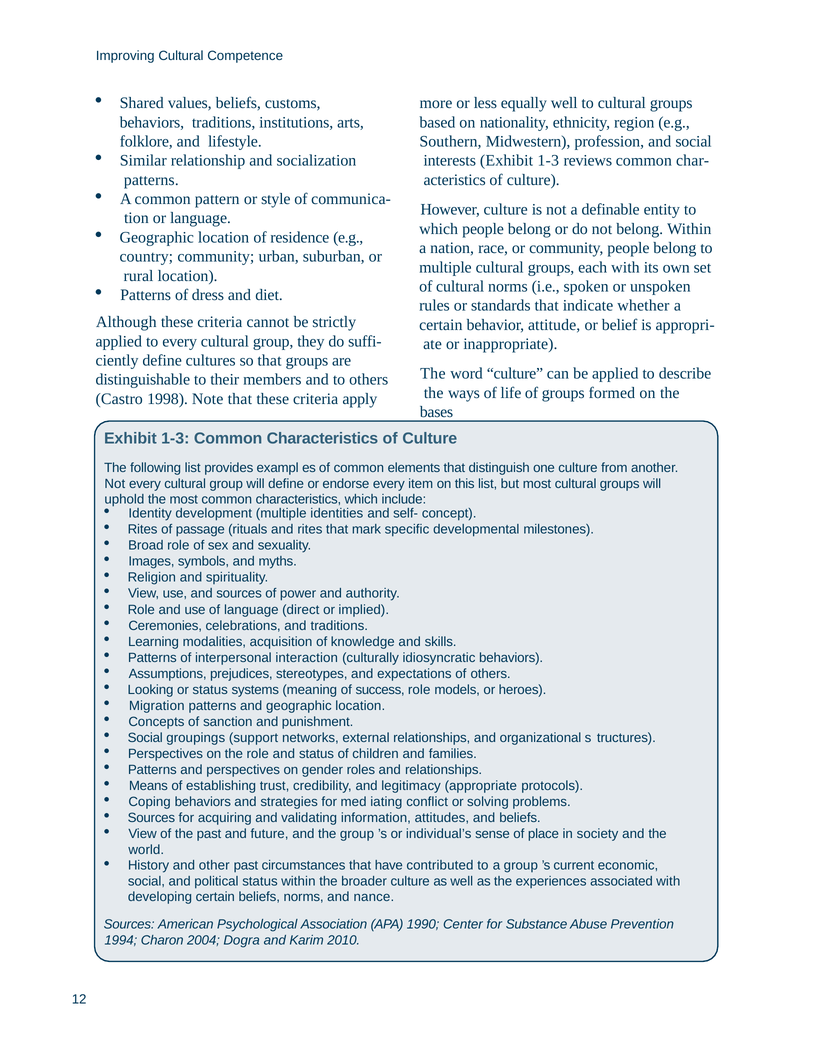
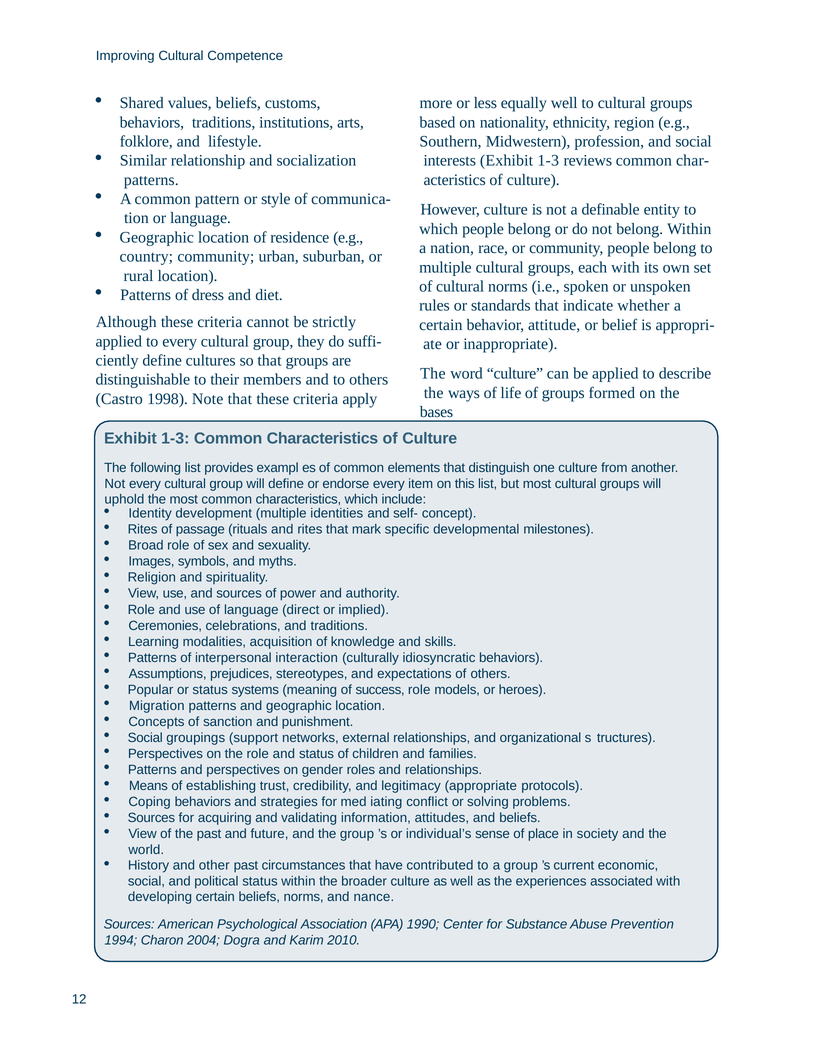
Looking: Looking -> Popular (150, 689)
